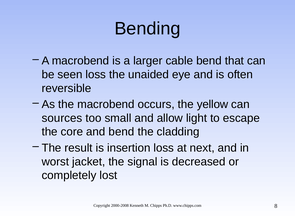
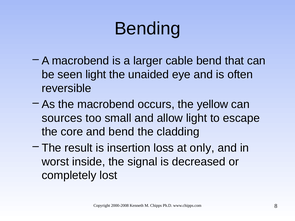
seen loss: loss -> light (96, 75)
next: next -> only (202, 148)
jacket: jacket -> inside (89, 162)
